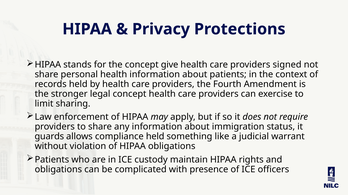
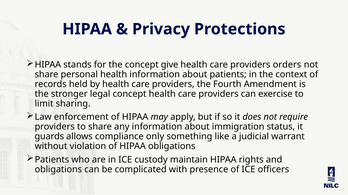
signed: signed -> orders (287, 65)
compliance held: held -> only (155, 137)
